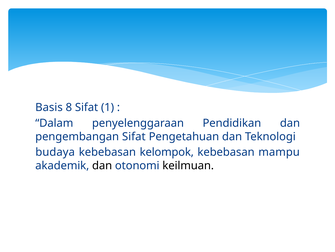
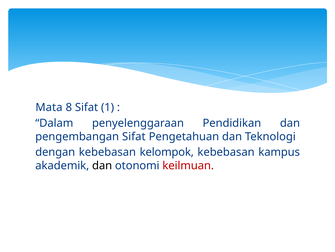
Basis: Basis -> Mata (49, 107)
budaya: budaya -> dengan (55, 152)
mampu: mampu -> kampus (279, 152)
keilmuan colour: black -> red (188, 165)
